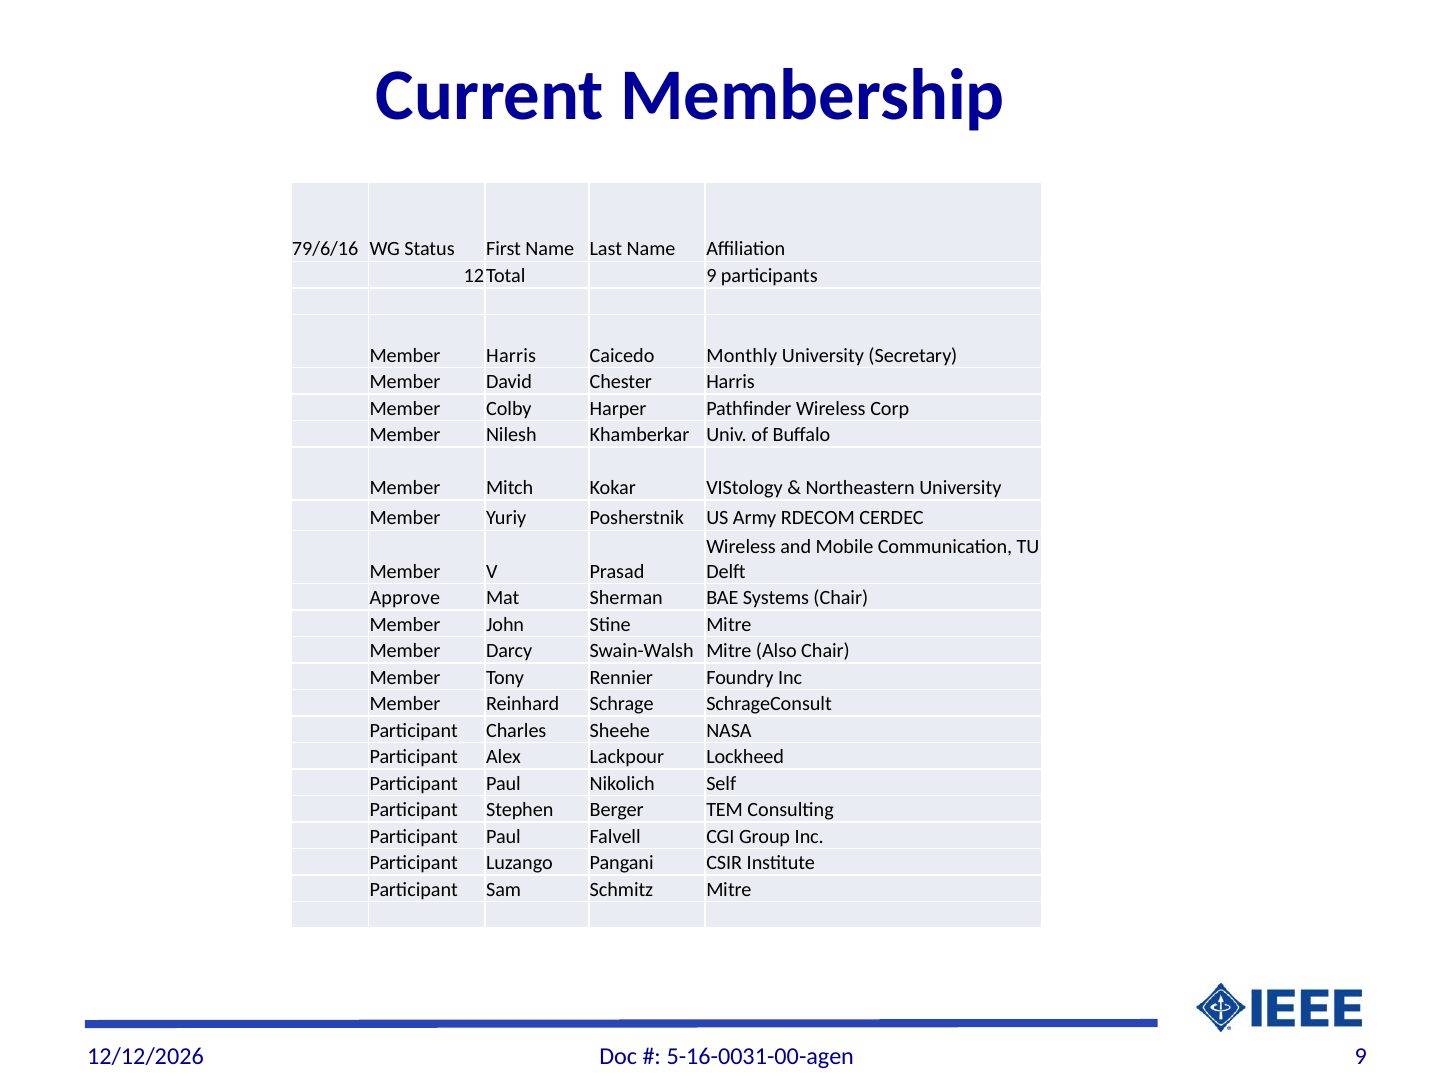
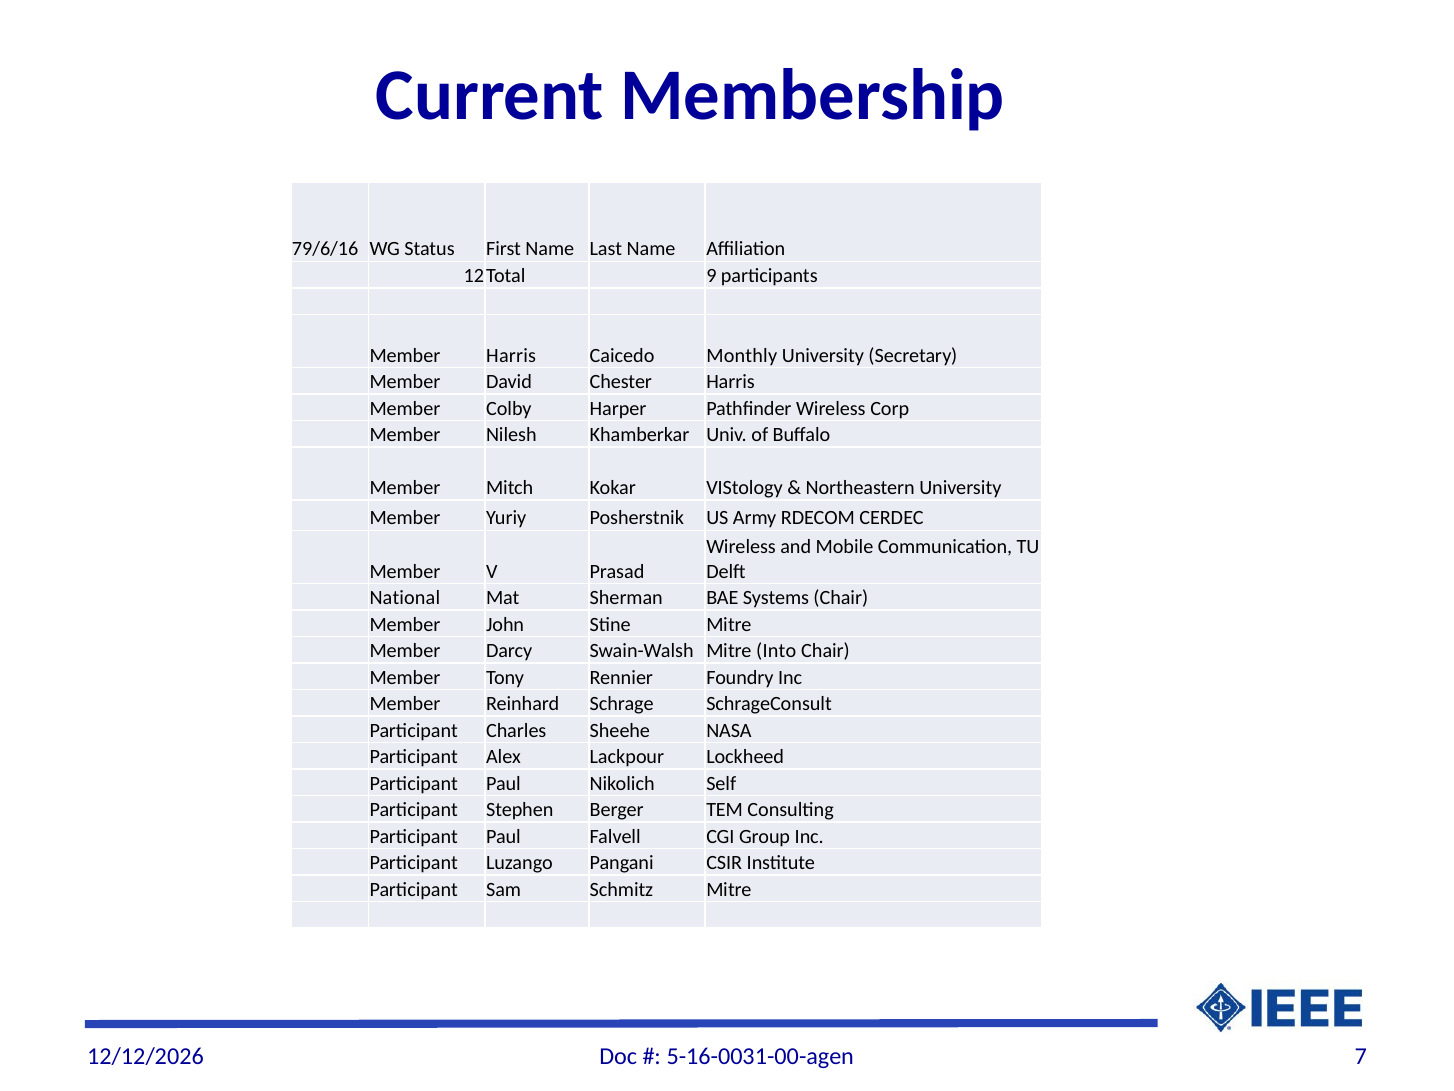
Approve: Approve -> National (405, 598)
Also: Also -> Into (776, 651)
5-16-0031-00-agen 9: 9 -> 7 (1361, 1056)
